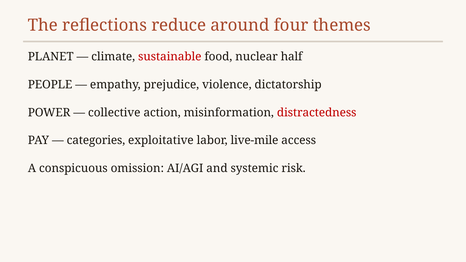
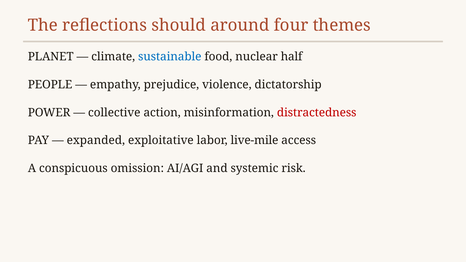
reduce: reduce -> should (179, 25)
sustainable colour: red -> blue (170, 57)
categories: categories -> expanded (96, 141)
